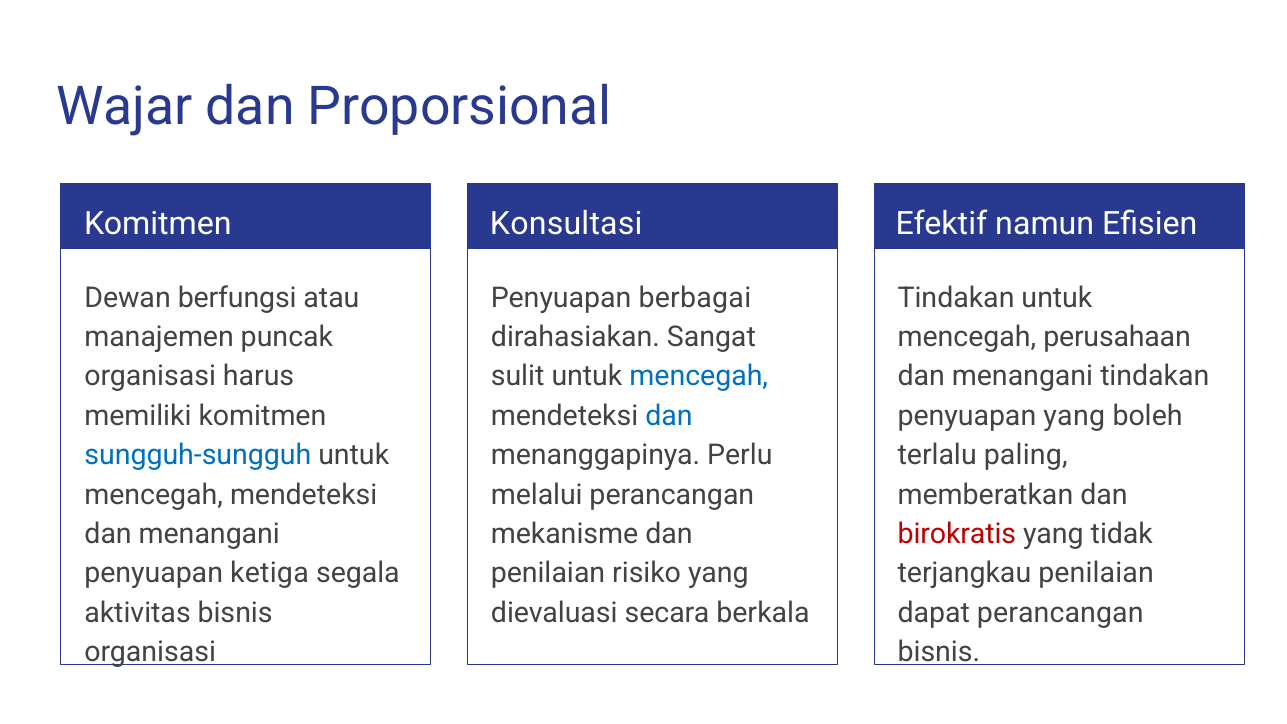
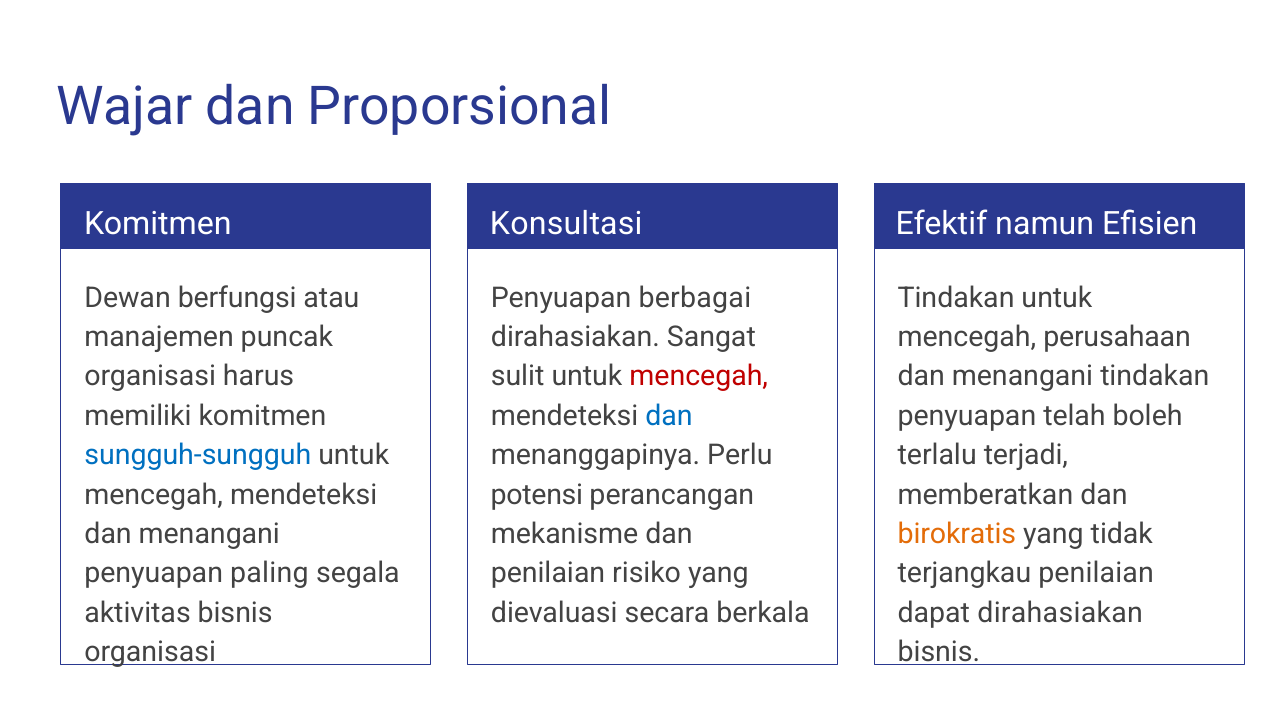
mencegah colour: blue -> red (699, 376)
penyuapan yang: yang -> telah (1074, 416)
paling: paling -> terjadi (1026, 455)
melalui: melalui -> potensi (537, 495)
birokratis colour: red -> orange (957, 534)
ketiga: ketiga -> paling (269, 574)
dapat perancangan: perancangan -> dirahasiakan (1060, 613)
